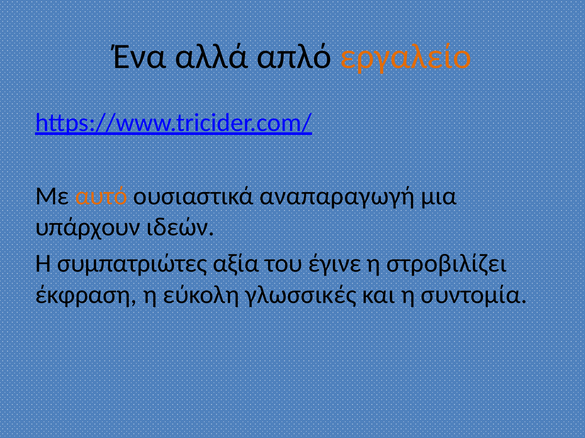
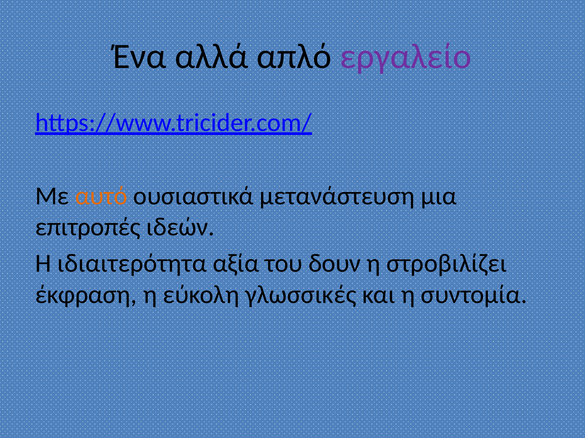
εργαλείο colour: orange -> purple (406, 57)
αναπαραγωγή: αναπαραγωγή -> μετανάστευση (337, 196)
υπάρχουν: υπάρχουν -> επιτροπές (88, 227)
συμπατριώτες: συμπατριώτες -> ιδιαιτερότητα (132, 264)
έγινε: έγινε -> δουν (335, 264)
